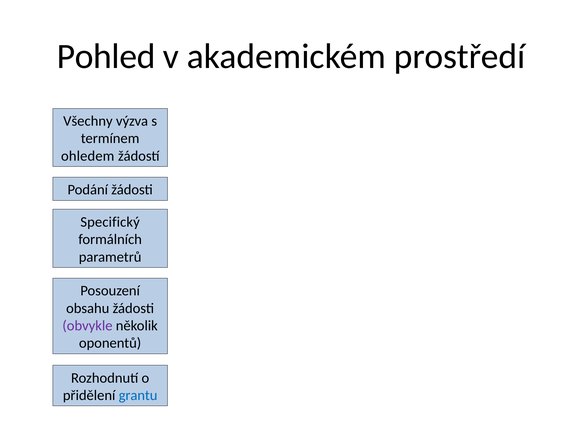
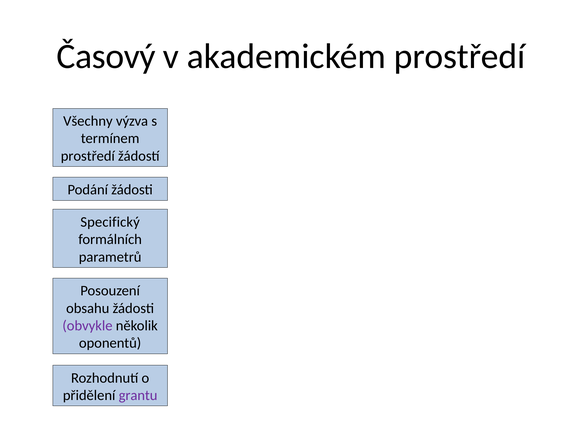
Pohled: Pohled -> Časový (106, 56)
ohledem: ohledem -> prostředí (88, 156)
grantu colour: blue -> purple (138, 396)
